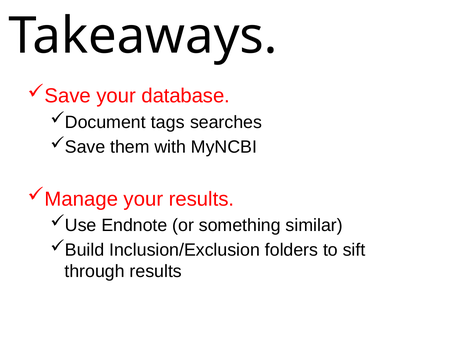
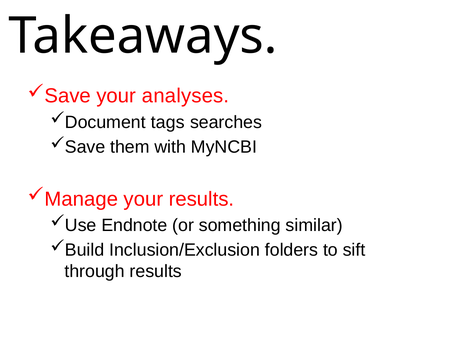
database: database -> analyses (186, 96)
